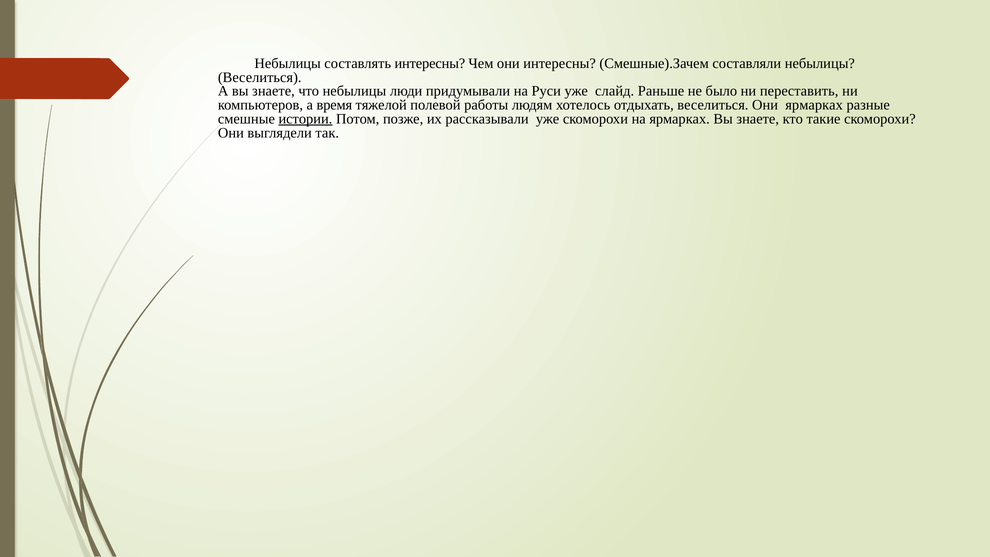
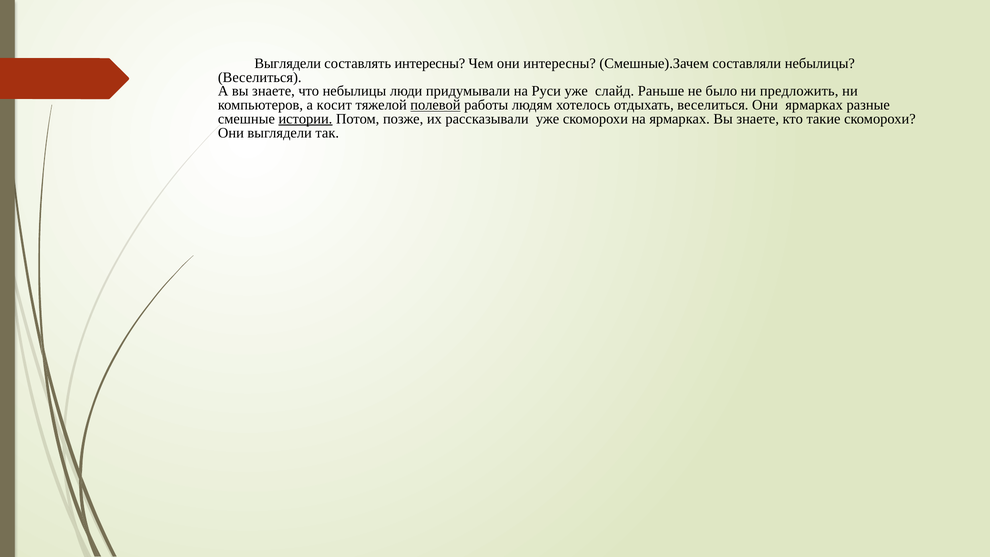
Небылицы: Небылицы -> Выглядели (288, 63)
переставить: переставить -> предложить (799, 91)
время: время -> косит (334, 105)
полевой underline: none -> present (435, 105)
